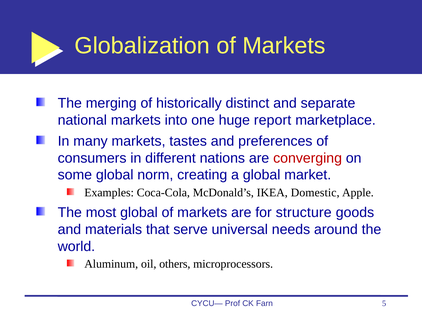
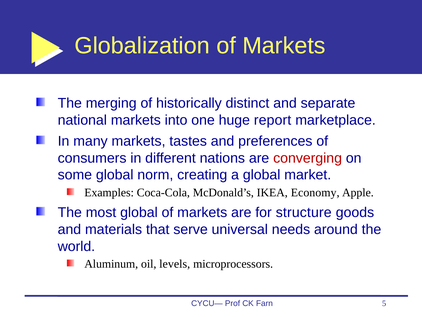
Domestic: Domestic -> Economy (315, 192)
others: others -> levels (175, 264)
